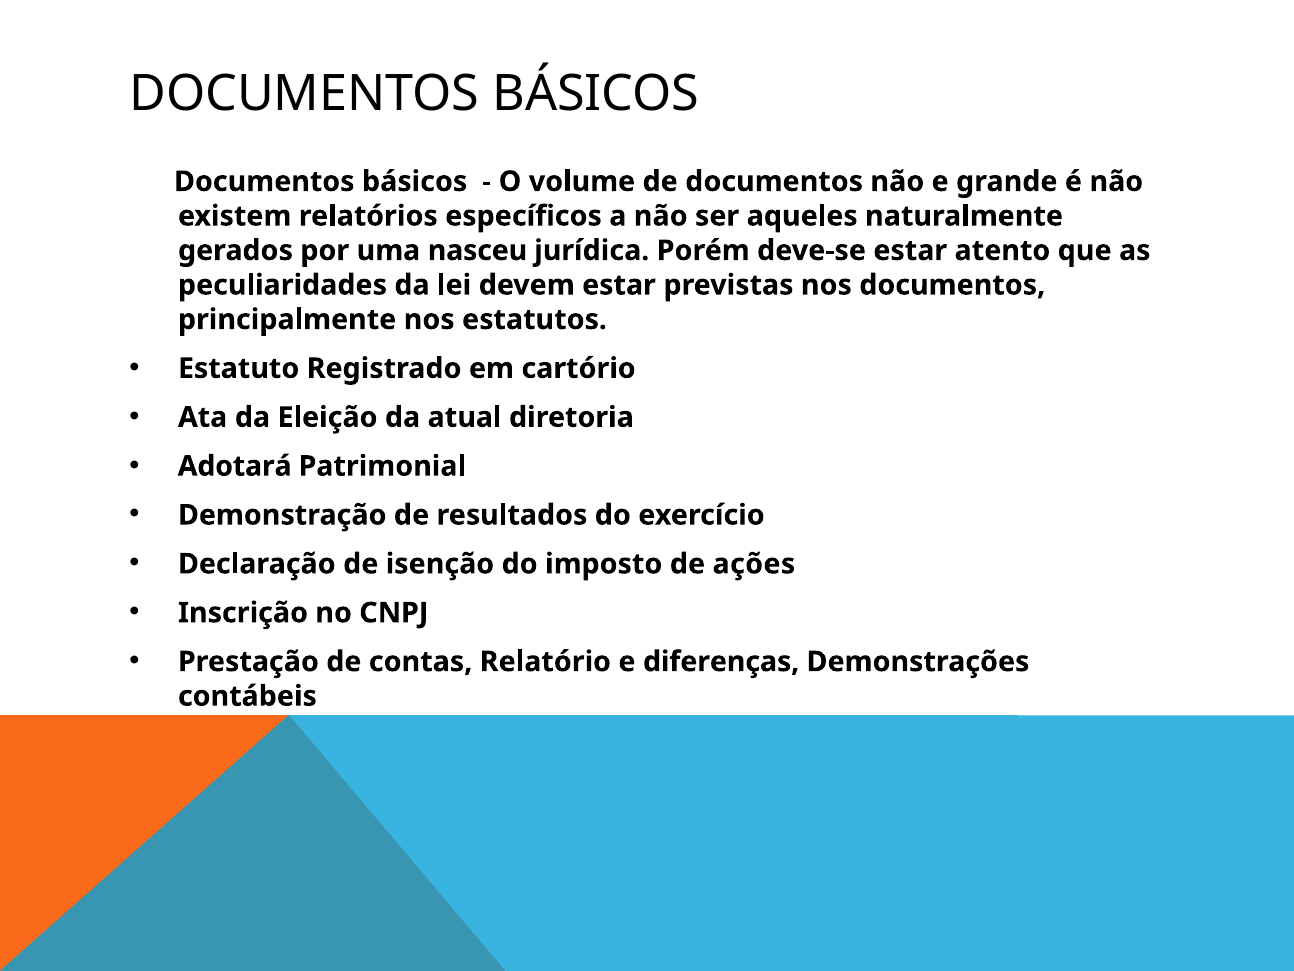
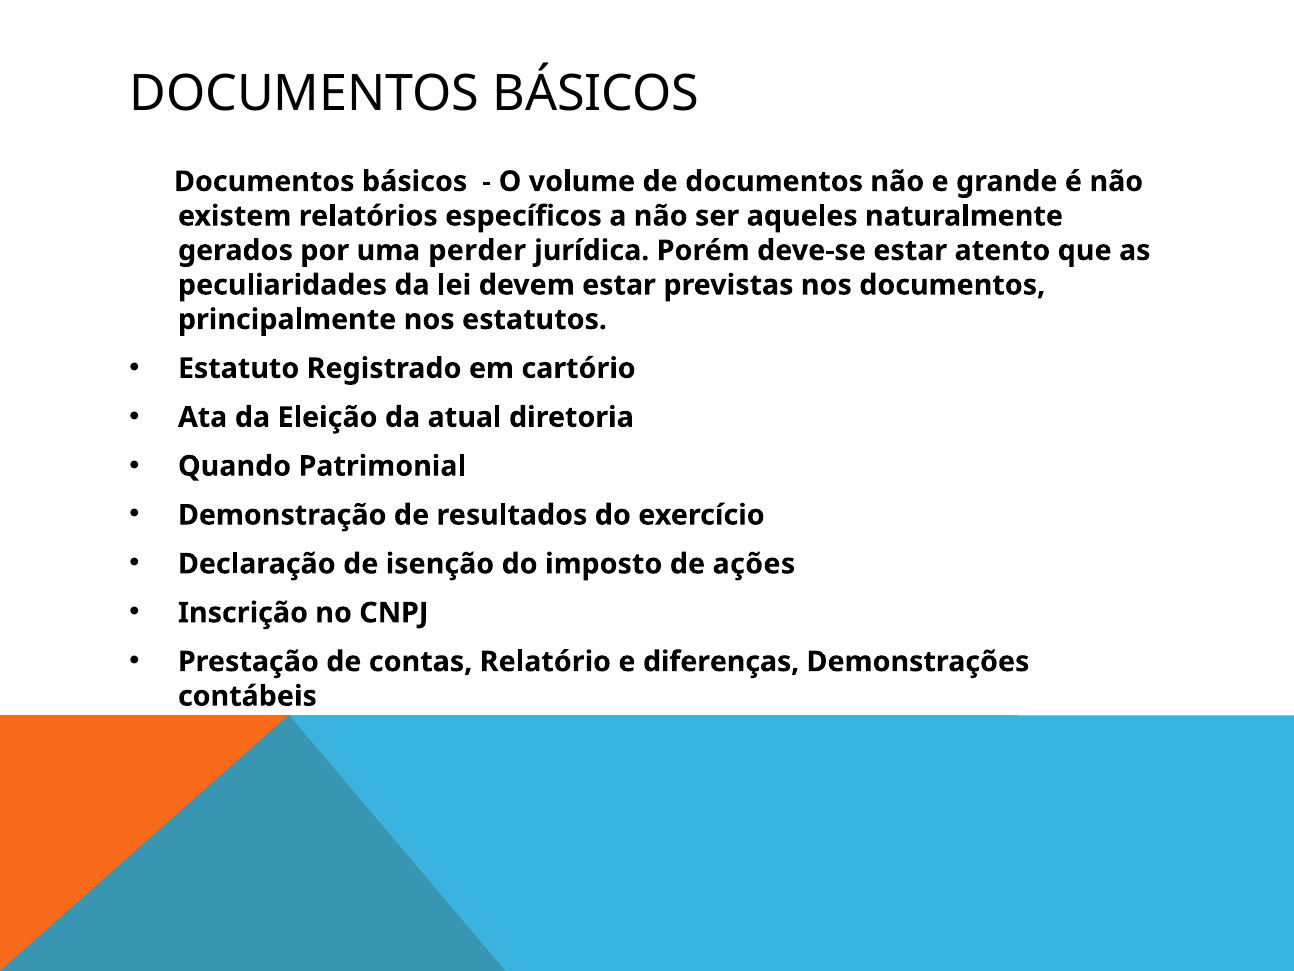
nasceu: nasceu -> perder (477, 250)
Adotará: Adotará -> Quando (235, 466)
